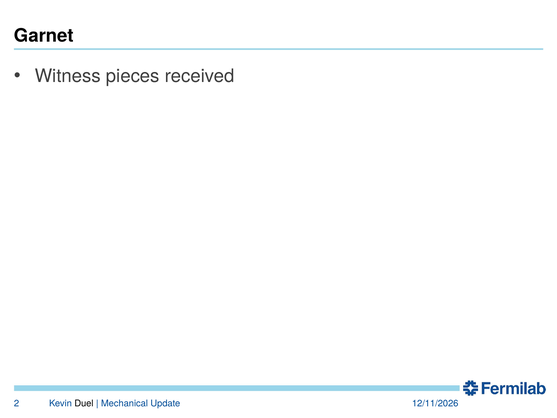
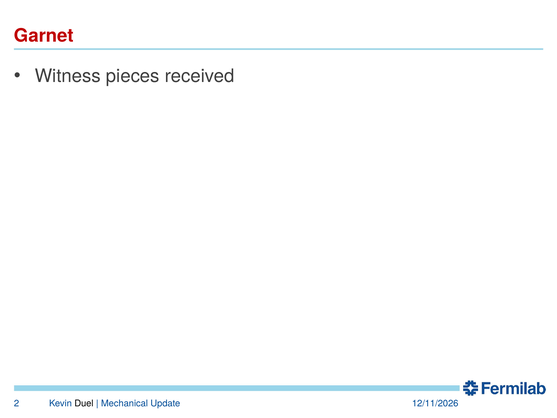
Garnet colour: black -> red (44, 36)
